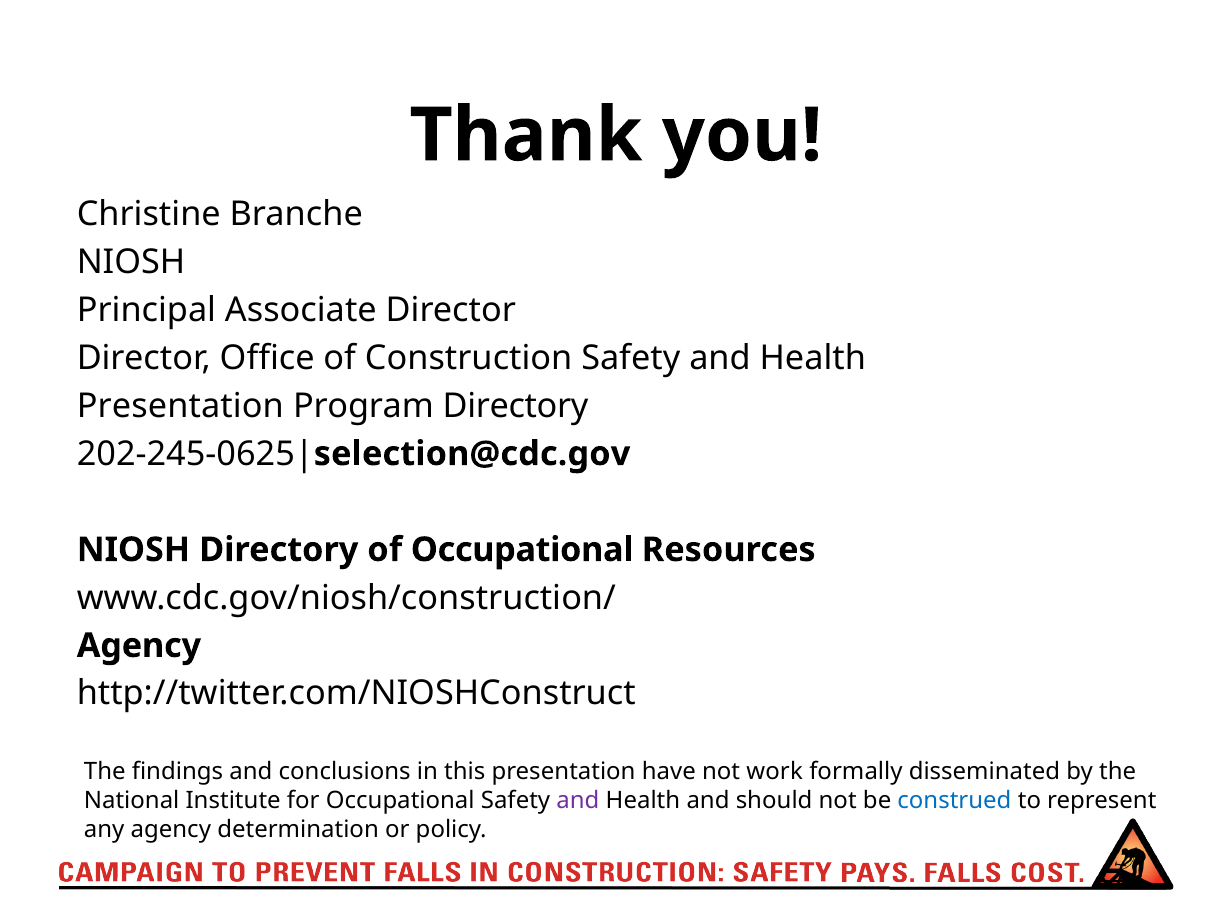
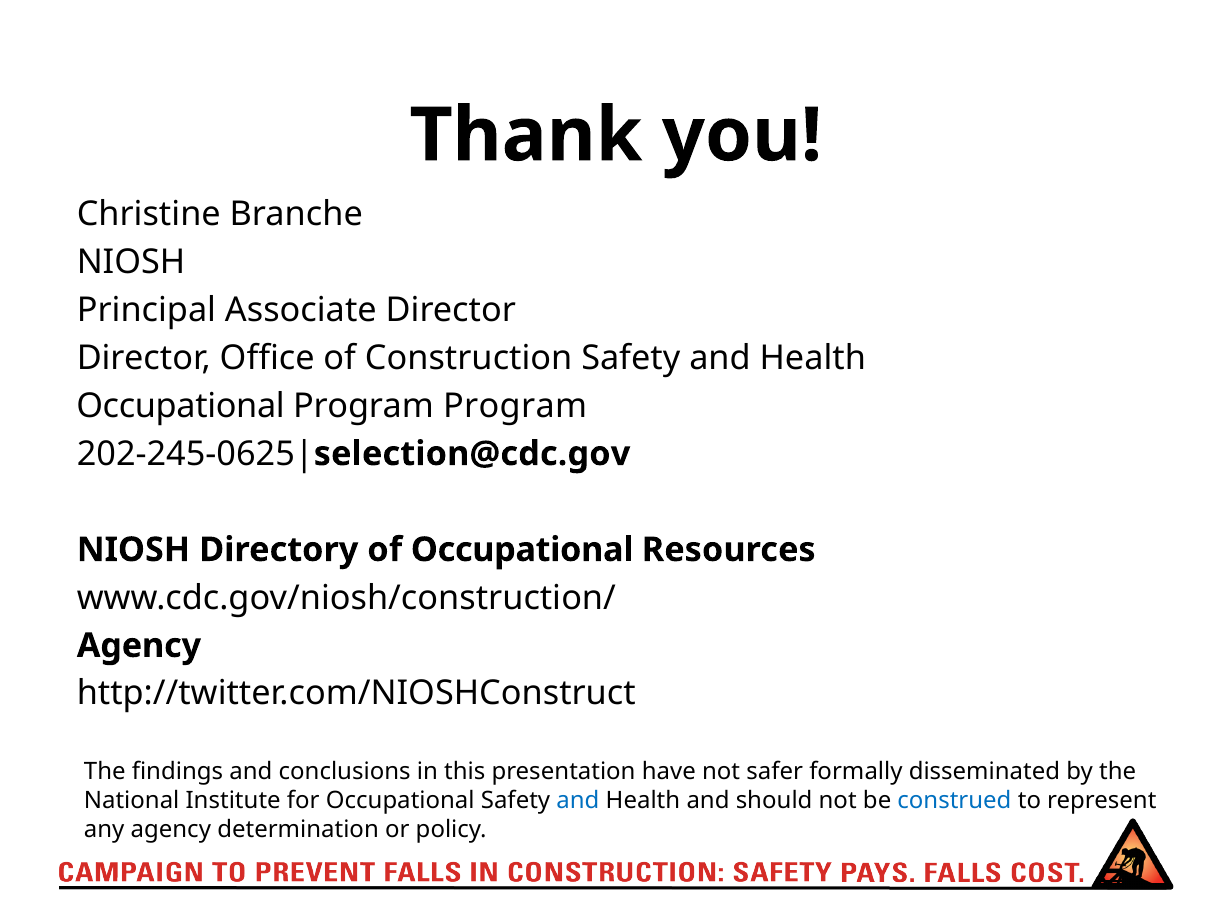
Presentation: Presentation -> Occupational (181, 406)
Program Directory: Directory -> Program (515, 406)
work: work -> safer (775, 772)
and colour: purple -> blue (578, 800)
